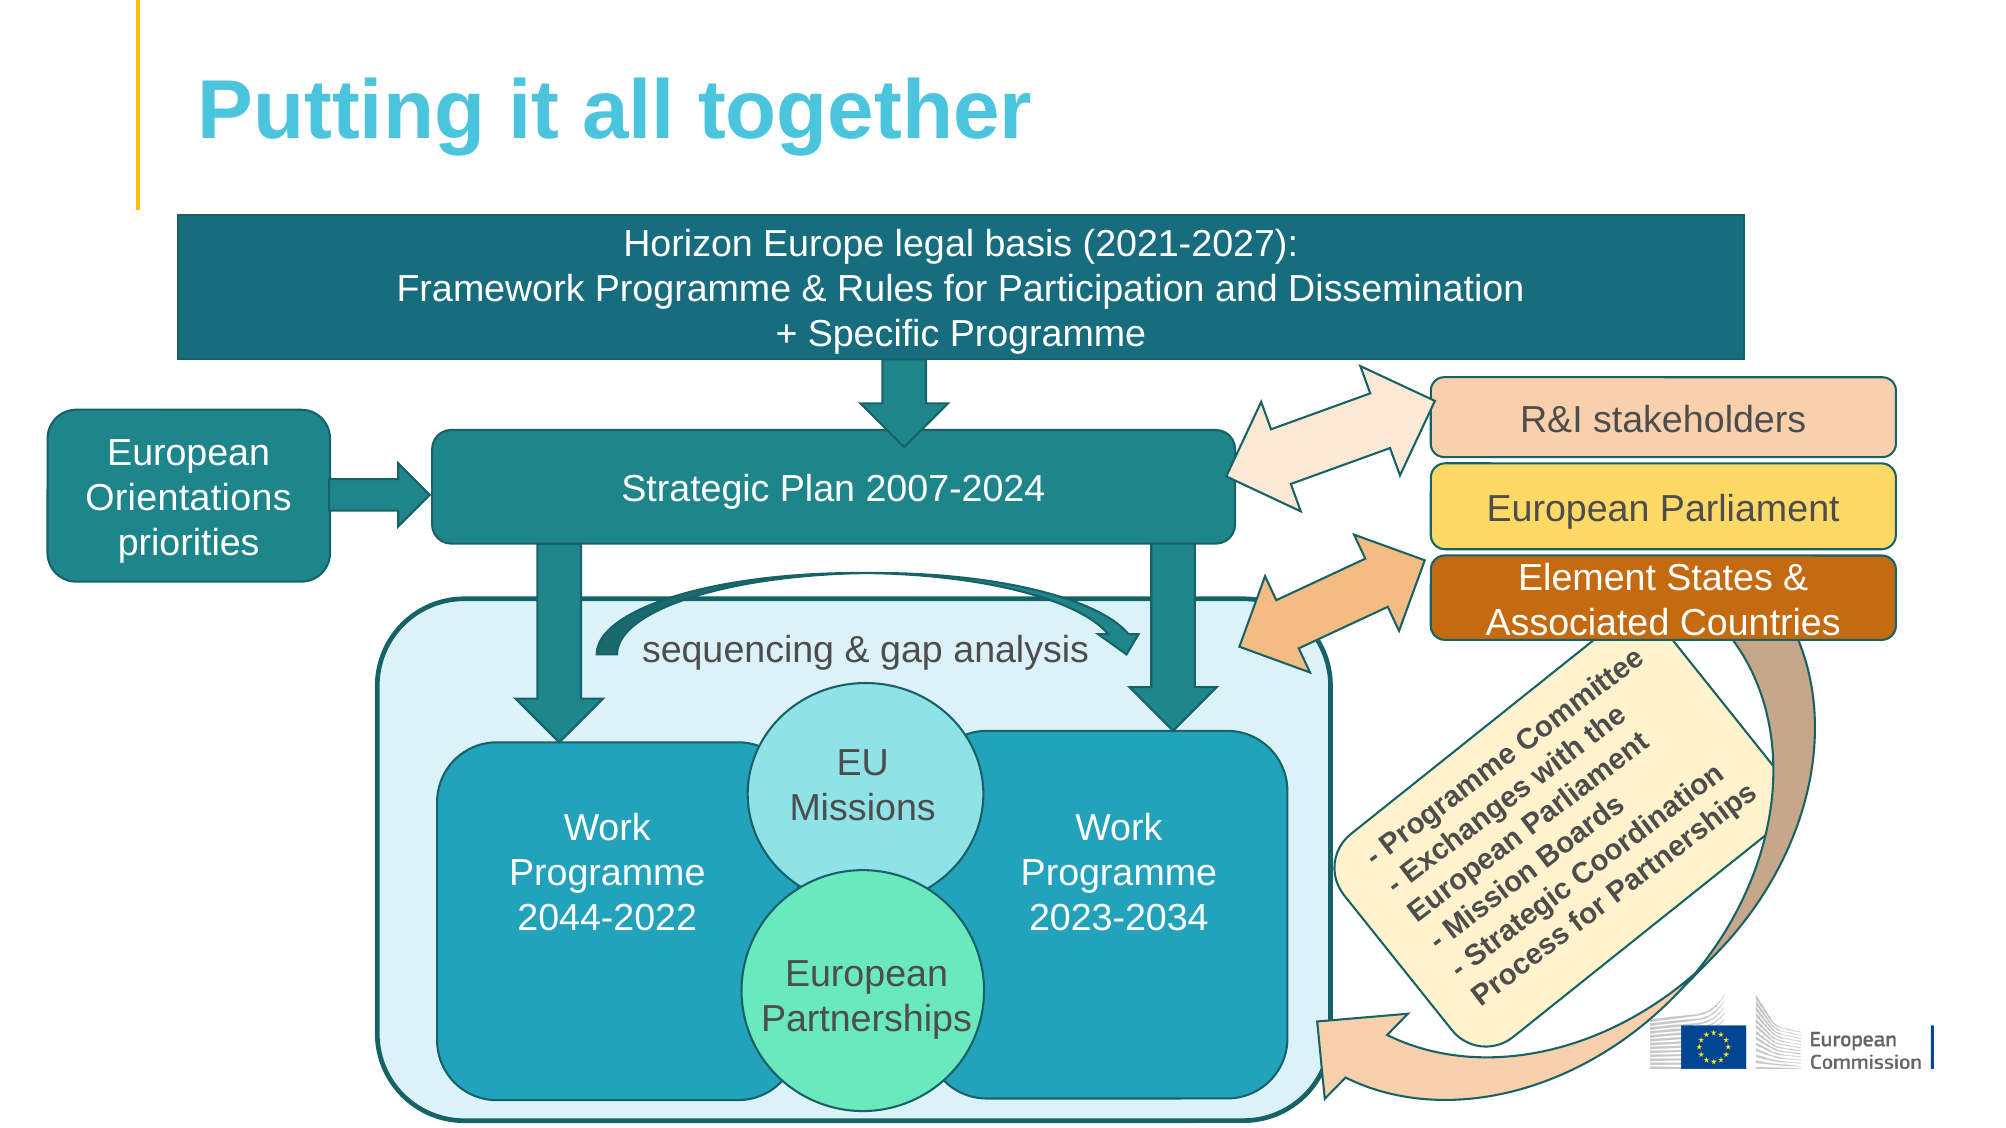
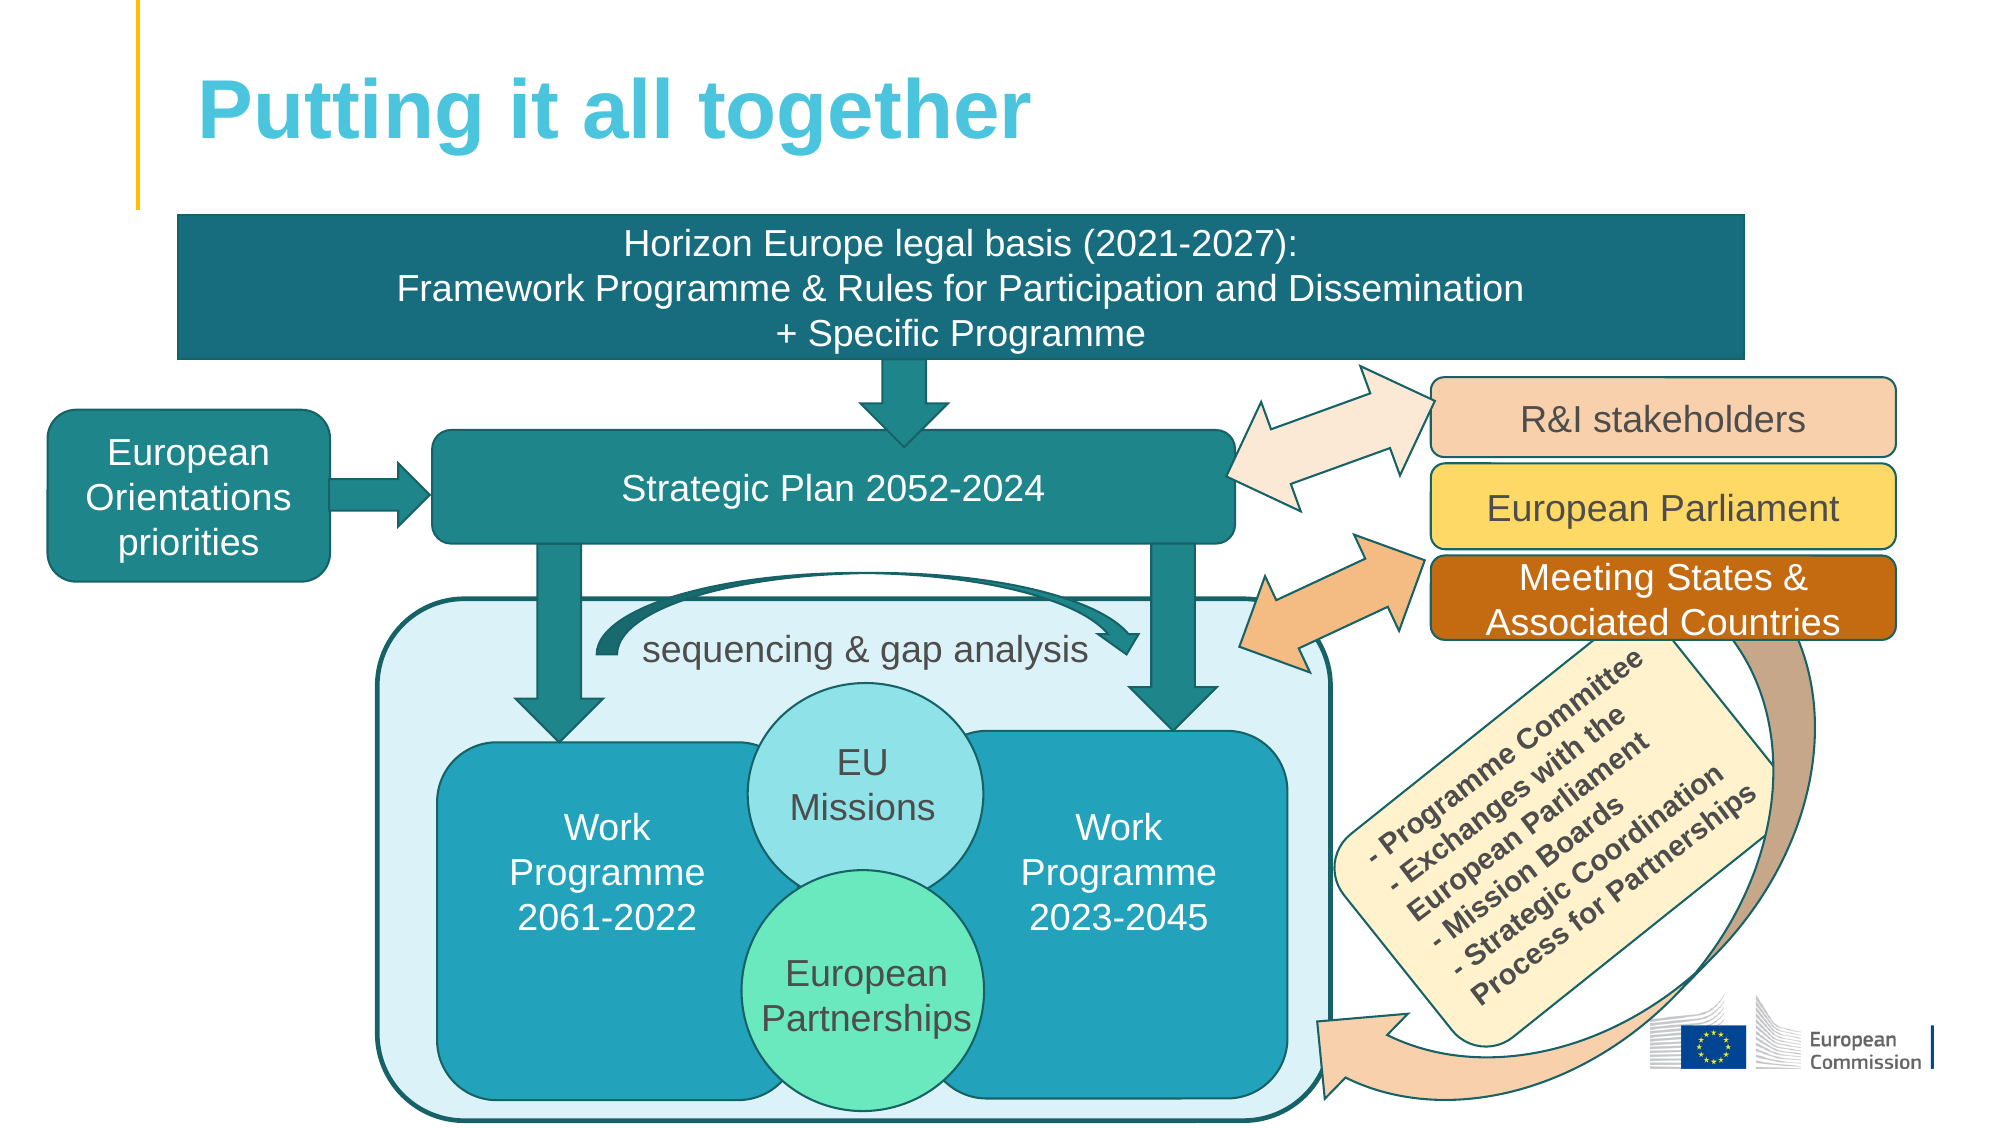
2007-2024: 2007-2024 -> 2052-2024 (955, 490)
Element: Element -> Meeting (1587, 578)
2044-2022: 2044-2022 -> 2061-2022 (607, 919)
2023-2034: 2023-2034 -> 2023-2045 (1119, 919)
